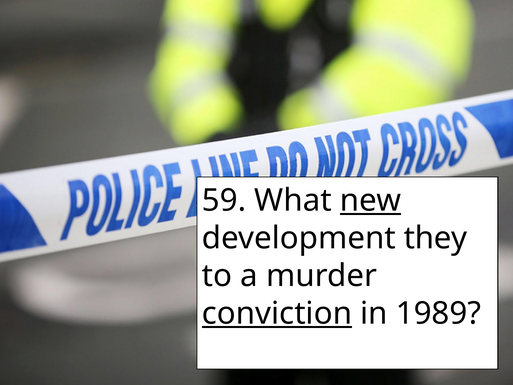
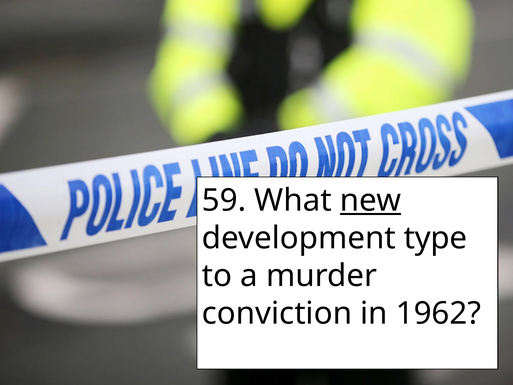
they: they -> type (436, 238)
conviction underline: present -> none (277, 313)
1989: 1989 -> 1962 (438, 313)
